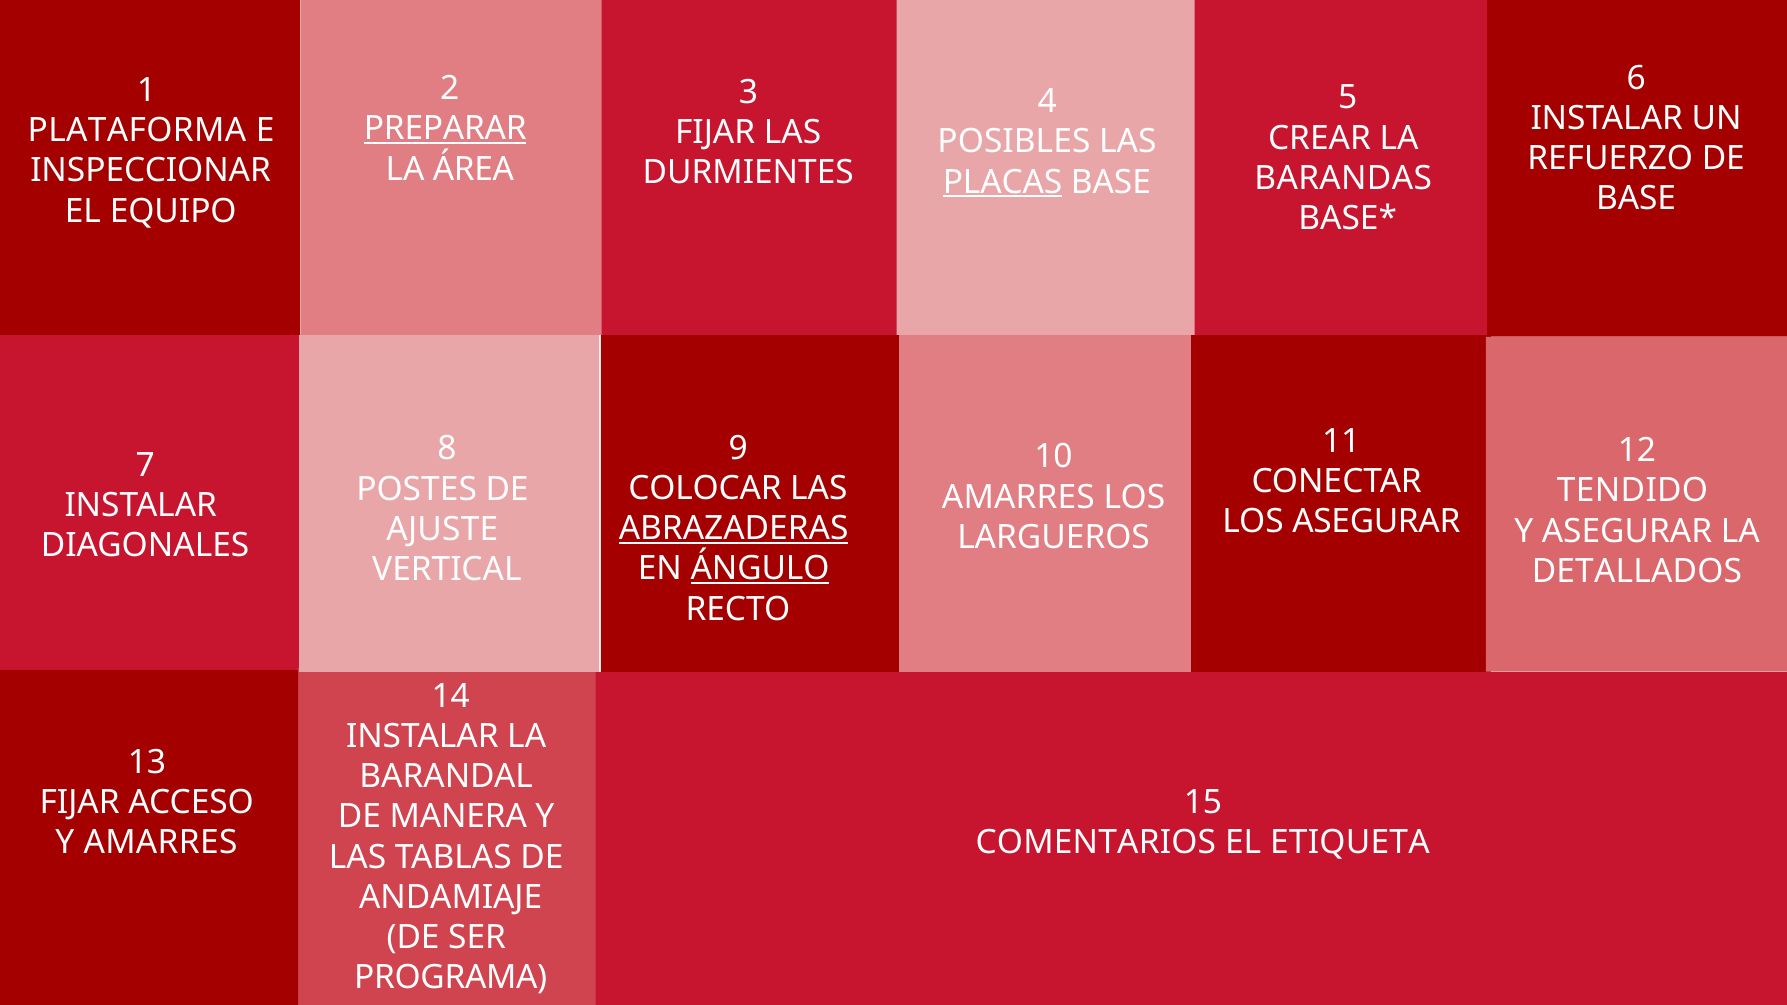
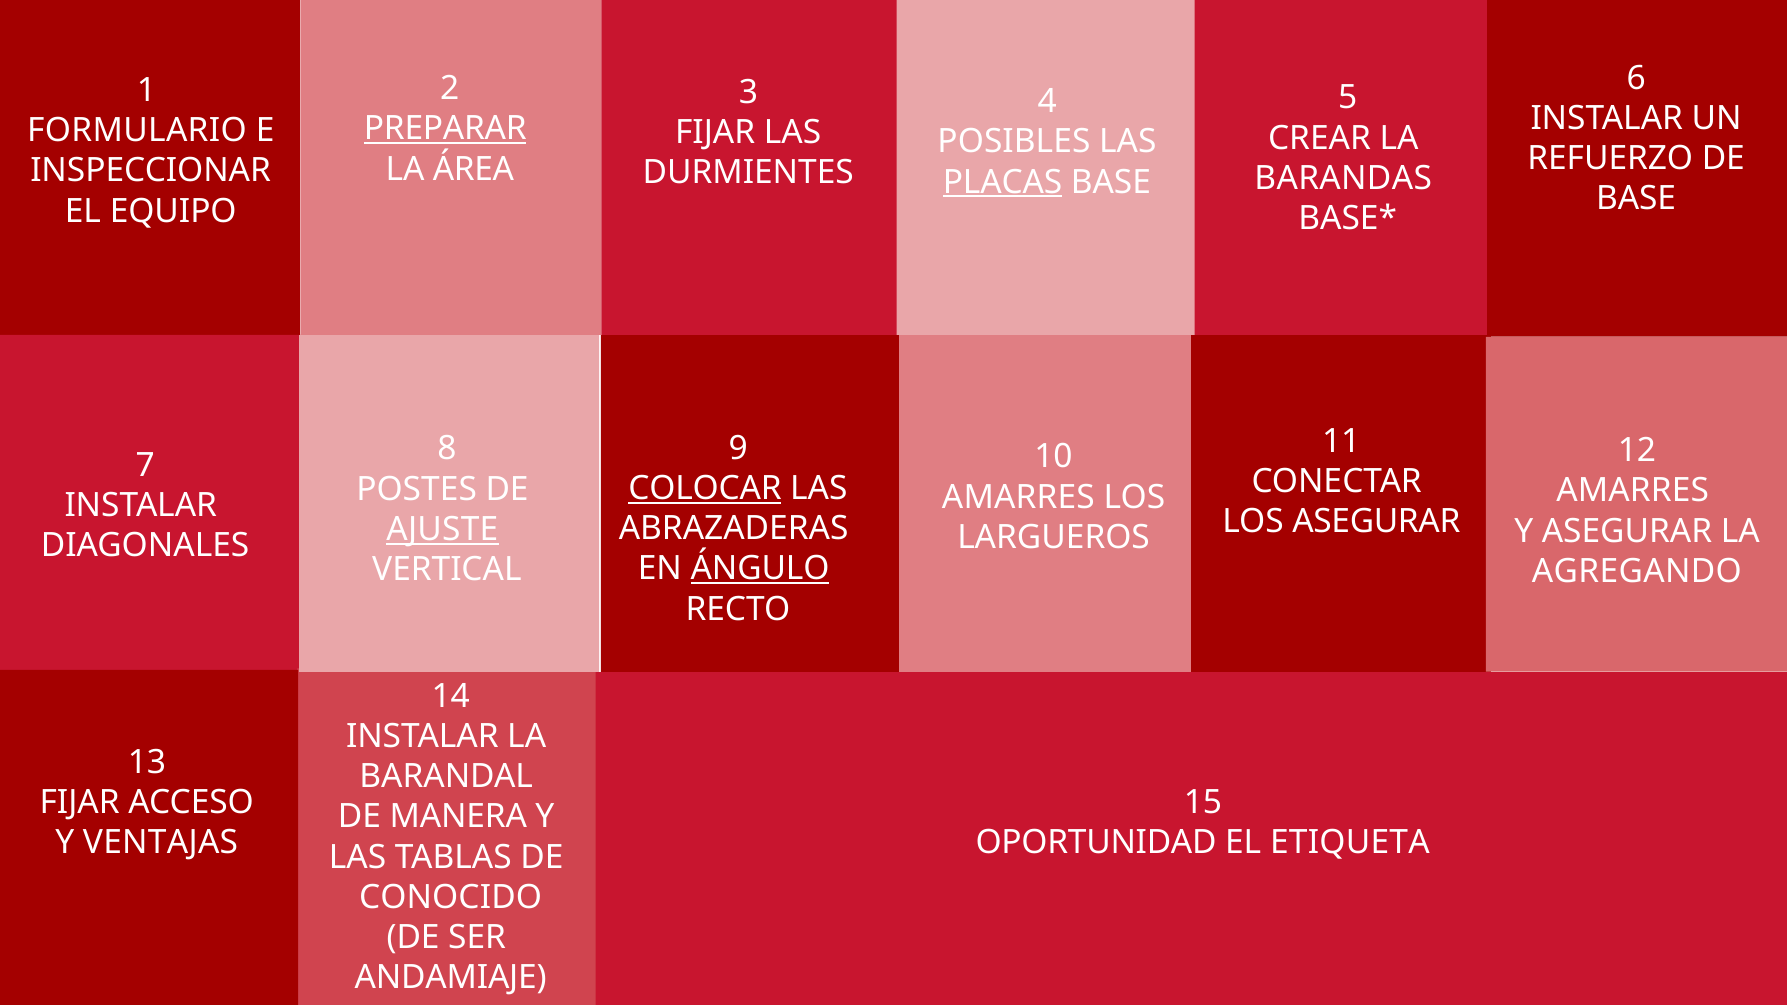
PLATAFORMA: PLATAFORMA -> FORMULARIO (137, 131)
COLOCAR underline: none -> present (705, 489)
TENDIDO: TENDIDO -> AMARRES (1633, 491)
ABRAZADERAS underline: present -> none (734, 529)
AJUSTE underline: none -> present (442, 529)
DETALLADOS: DETALLADOS -> AGREGANDO (1637, 571)
Y AMARRES: AMARRES -> VENTAJAS (160, 843)
COMENTARIOS: COMENTARIOS -> OPORTUNIDAD (1096, 843)
ANDAMIAJE: ANDAMIAJE -> CONOCIDO (451, 897)
PROGRAMA: PROGRAMA -> ANDAMIAJE (451, 978)
